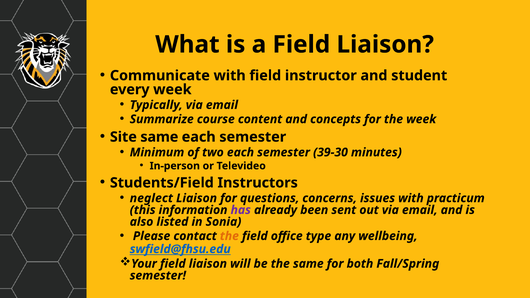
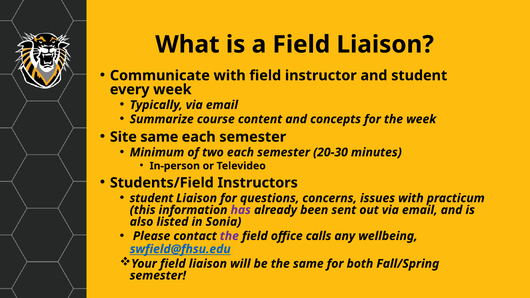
39-30: 39-30 -> 20-30 (330, 152)
neglect: neglect -> student (151, 198)
the colour: orange -> purple (229, 236)
type: type -> calls (319, 236)
